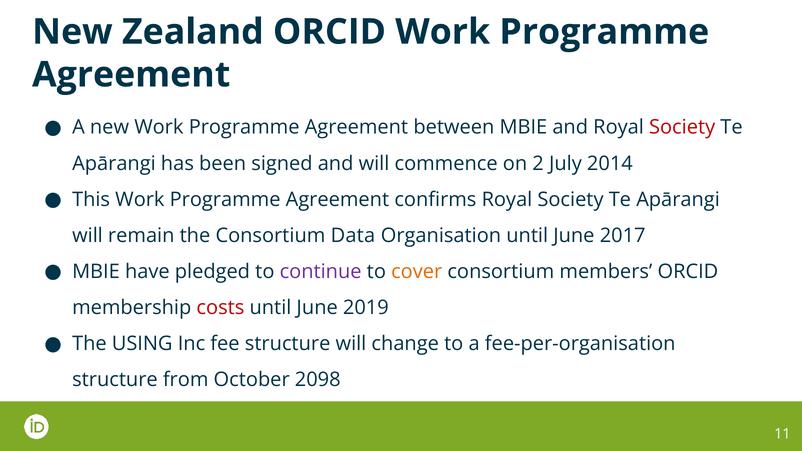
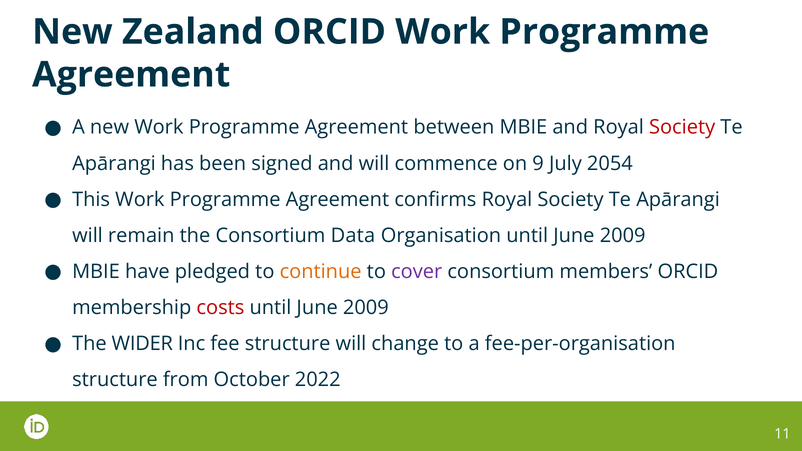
2: 2 -> 9 (538, 163)
2014: 2014 -> 2054 (610, 163)
Organisation until June 2017: 2017 -> 2009 (623, 236)
continue colour: purple -> orange (321, 272)
cover colour: orange -> purple (417, 272)
2019: 2019 -> 2009 (366, 308)
USING: USING -> WIDER (142, 344)
2098: 2098 -> 2022 (318, 380)
